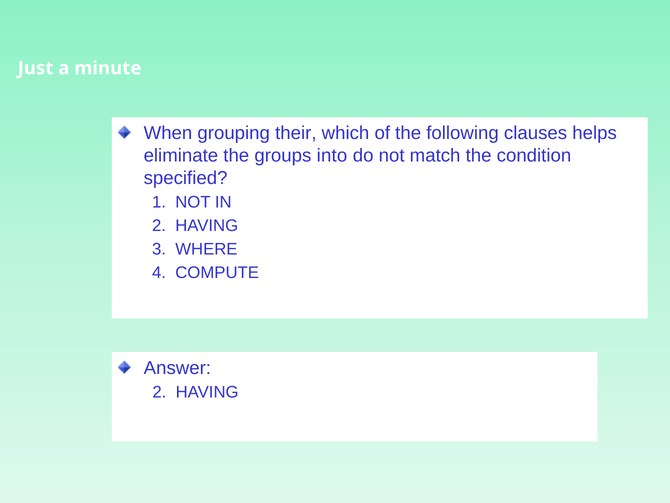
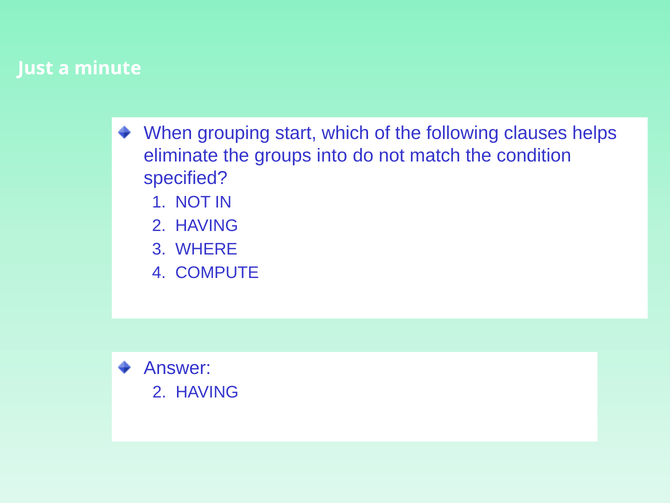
their: their -> start (296, 133)
